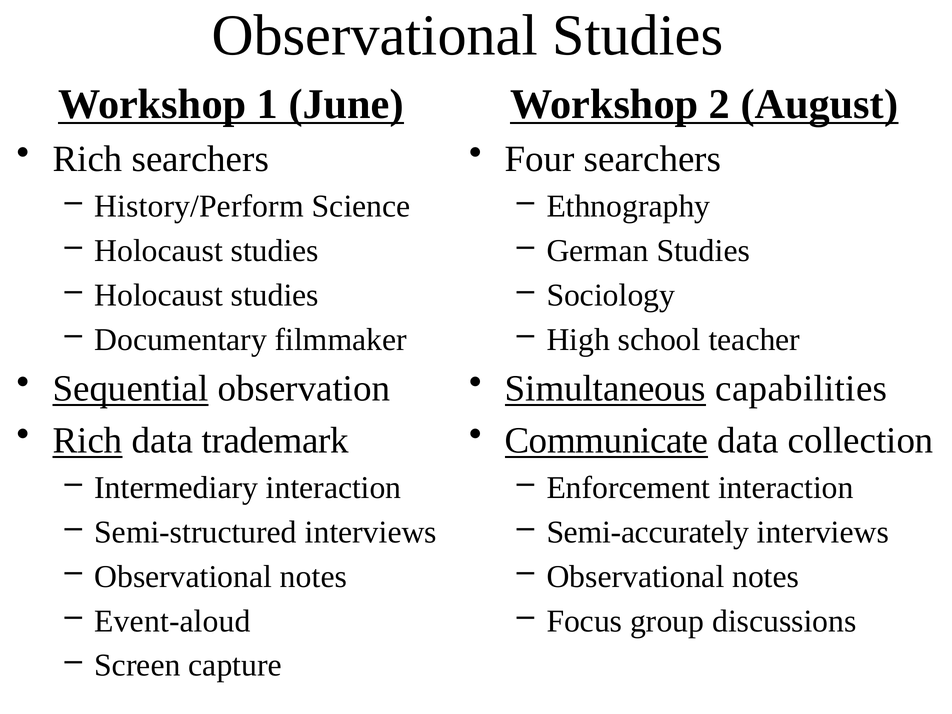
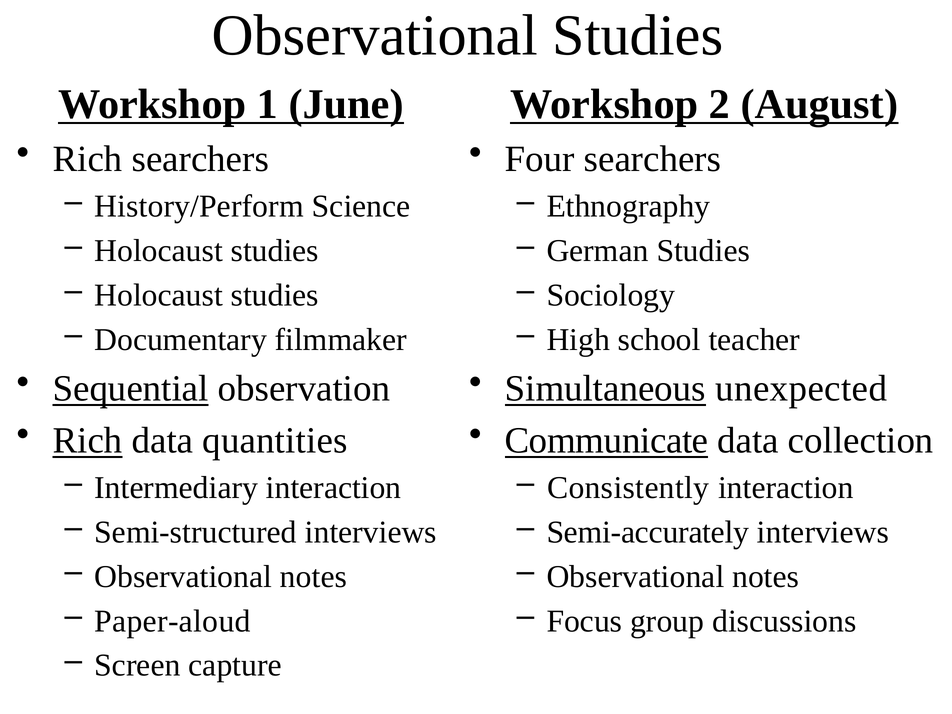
capabilities: capabilities -> unexpected (801, 389)
trademark: trademark -> quantities (275, 441)
Enforcement: Enforcement -> Consistently (628, 488)
Event-aloud: Event-aloud -> Paper-aloud (173, 621)
